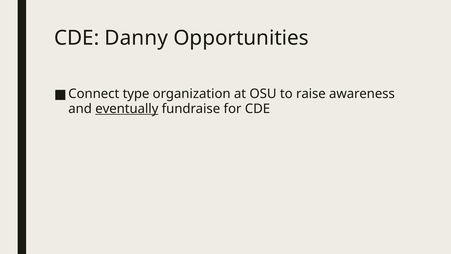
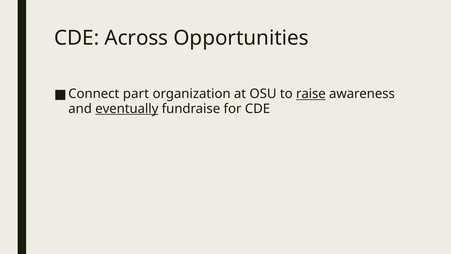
Danny: Danny -> Across (136, 38)
type: type -> part (136, 94)
raise underline: none -> present (311, 94)
